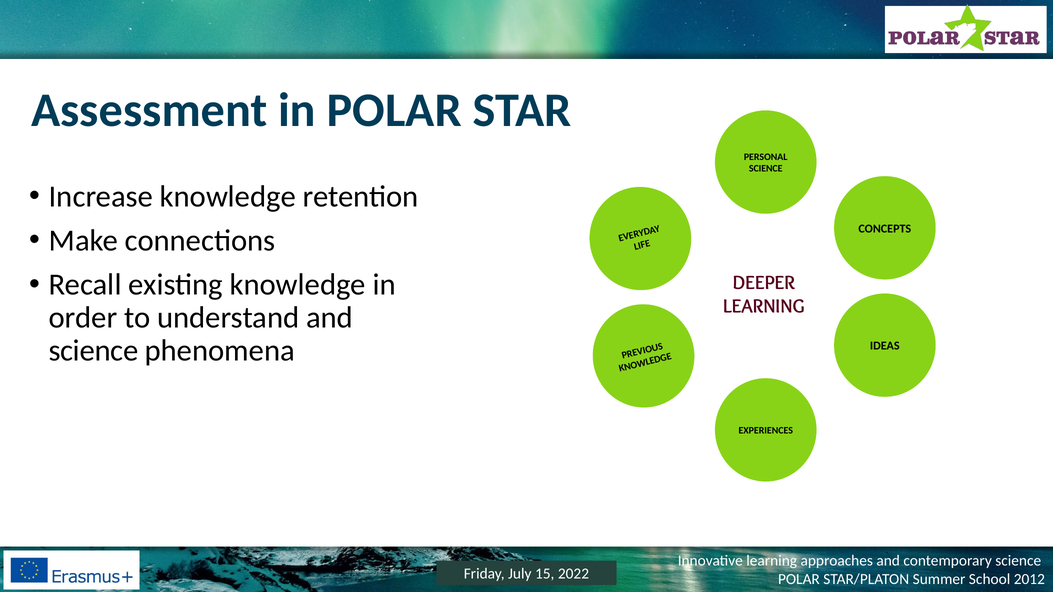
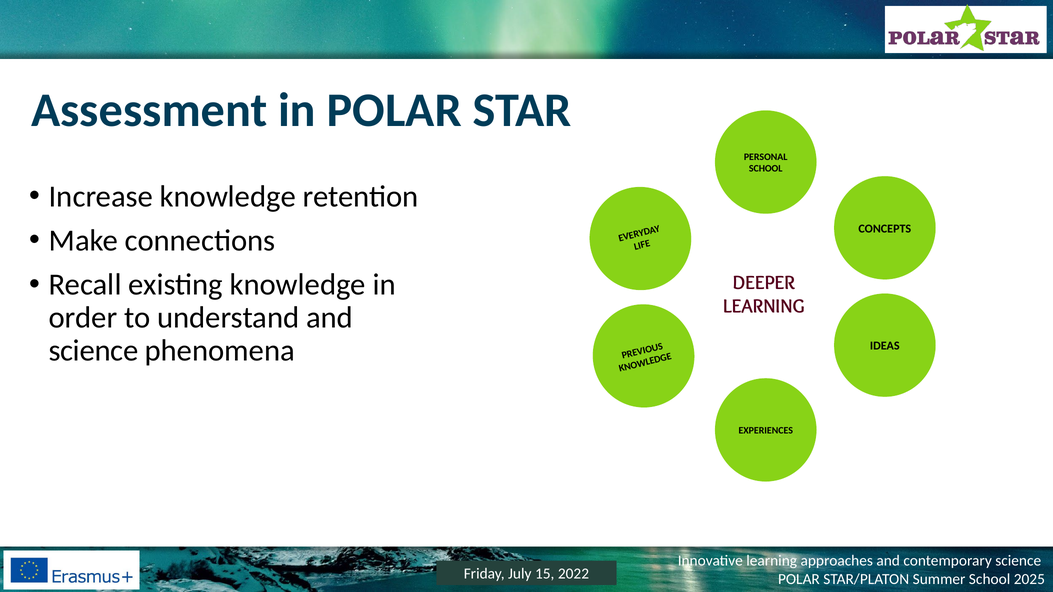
SCIENCE: SCIENCE -> SCHOOL (766, 169)
2012: 2012 -> 2025 (1029, 579)
